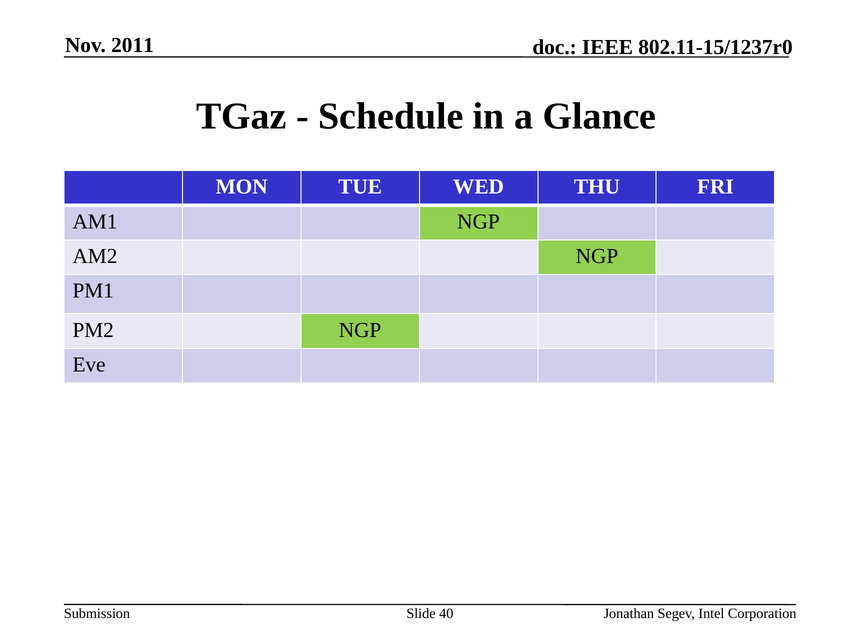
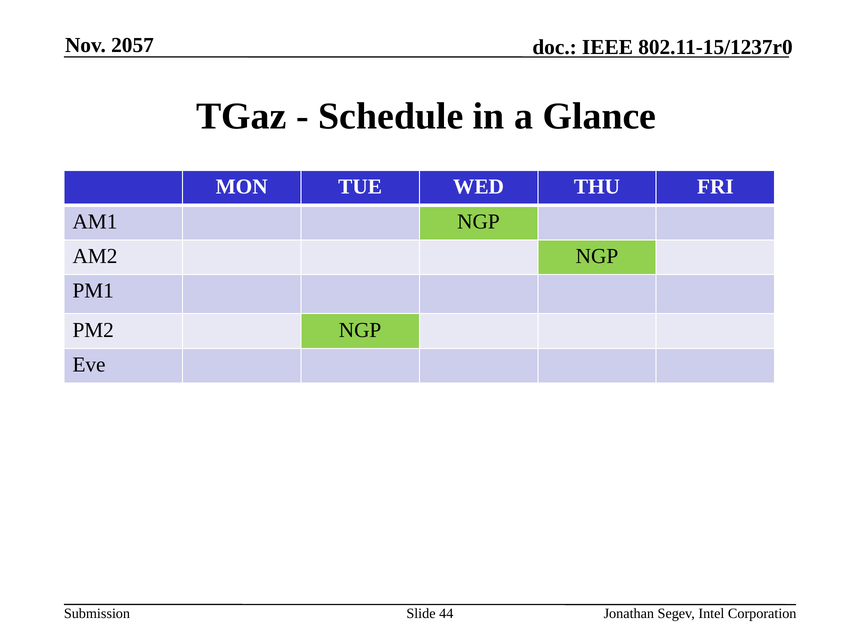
2011: 2011 -> 2057 (133, 45)
40: 40 -> 44 (446, 614)
